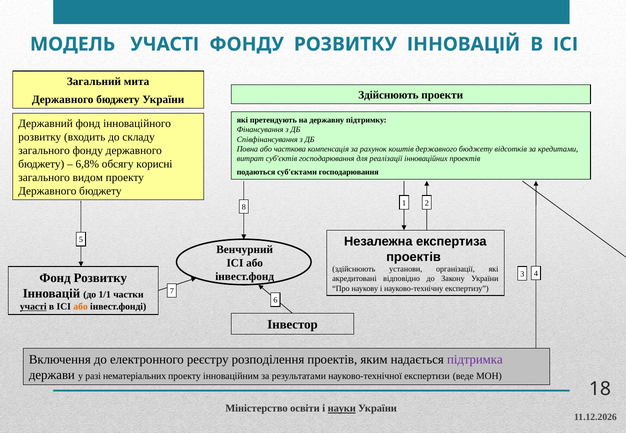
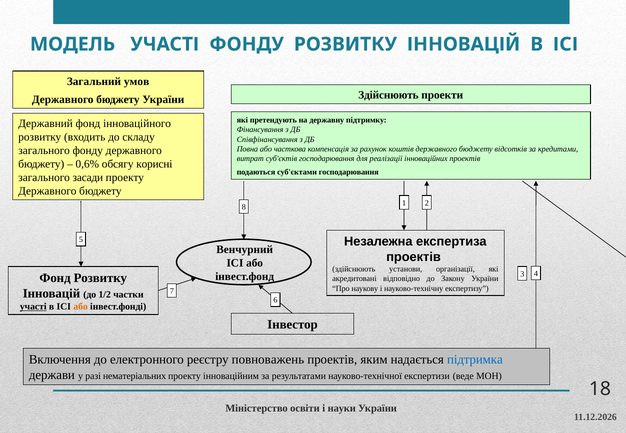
мита: мита -> умов (137, 81)
6,8%: 6,8% -> 0,6% (87, 164)
видом: видом -> засади (88, 178)
1/1: 1/1 -> 1/2 (105, 295)
розподілення: розподілення -> повноважень (268, 360)
підтримка colour: purple -> blue (475, 360)
науки underline: present -> none (342, 409)
